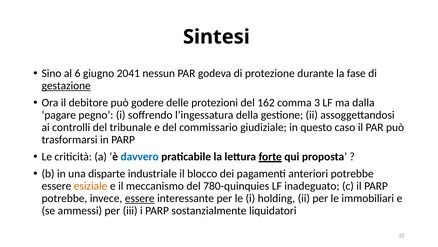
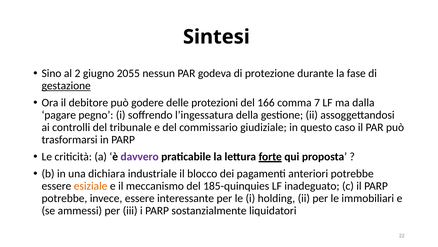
6: 6 -> 2 (77, 73)
2041: 2041 -> 2055 (128, 73)
162: 162 -> 166 (266, 103)
3: 3 -> 7 (317, 103)
davvero colour: blue -> purple (140, 156)
disparte: disparte -> dichiara (107, 173)
780-quinquies: 780-quinquies -> 185-quinquies (236, 186)
essere underline: present -> none (140, 198)
